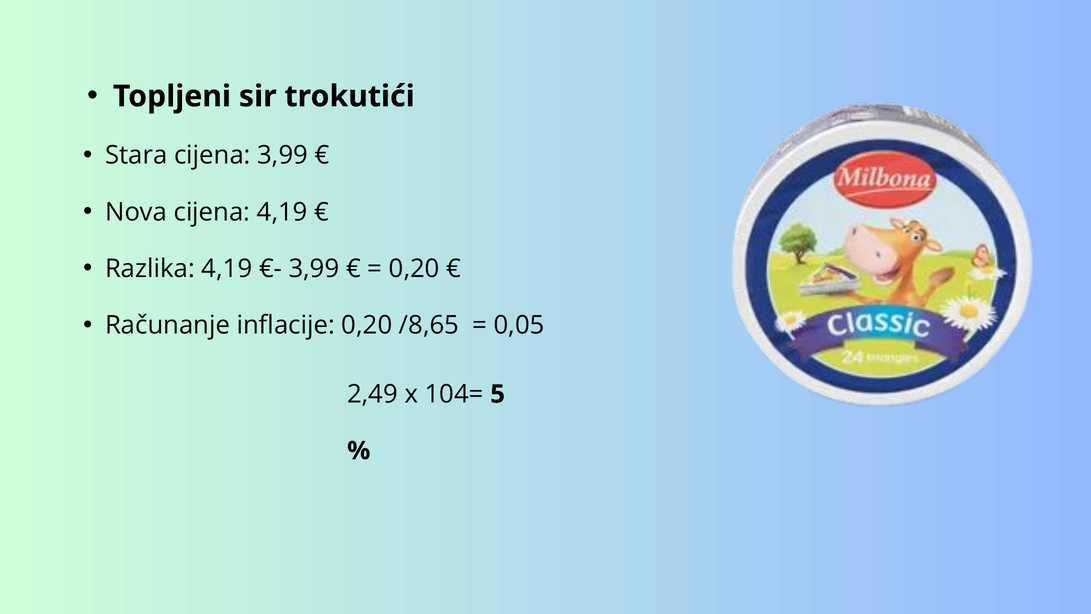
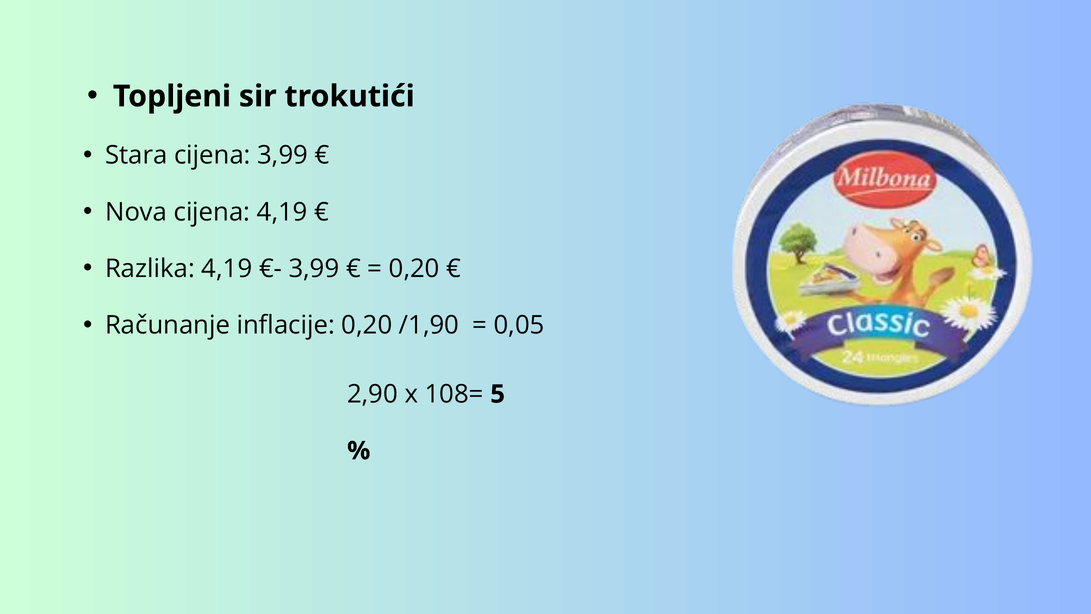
/8,65: /8,65 -> /1,90 (429, 325)
2,49: 2,49 -> 2,90 (372, 394)
104=: 104= -> 108= (454, 394)
